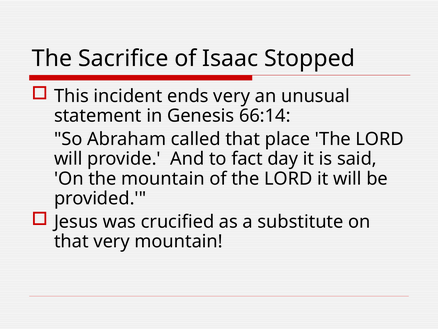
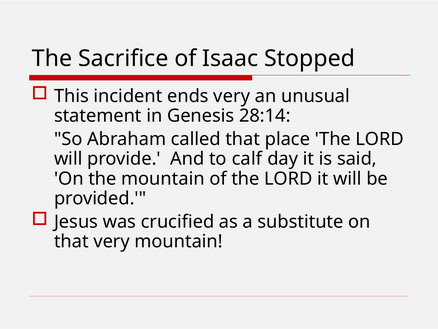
66:14: 66:14 -> 28:14 (265, 116)
fact: fact -> calf (247, 159)
